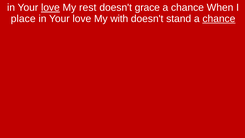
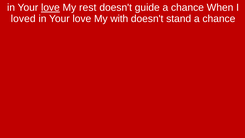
grace: grace -> guide (147, 8)
place: place -> loved (23, 19)
chance underline: present -> none (219, 19)
